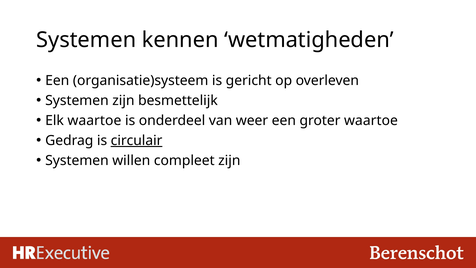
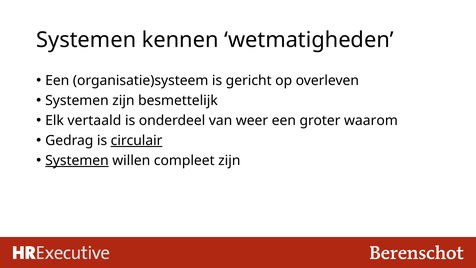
Elk waartoe: waartoe -> vertaald (94, 120)
groter waartoe: waartoe -> waarom (371, 120)
Systemen underline: none -> present (77, 160)
